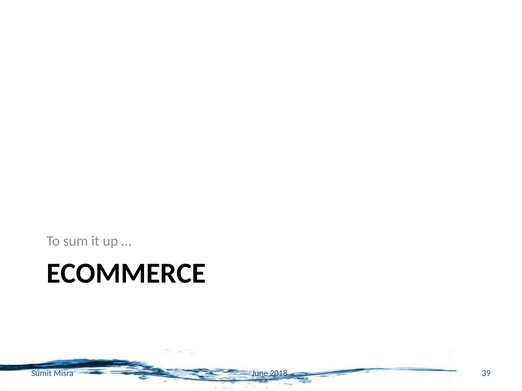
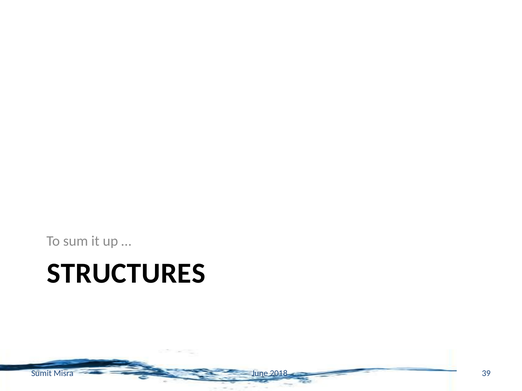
ECOMMERCE: ECOMMERCE -> STRUCTURES (126, 274)
